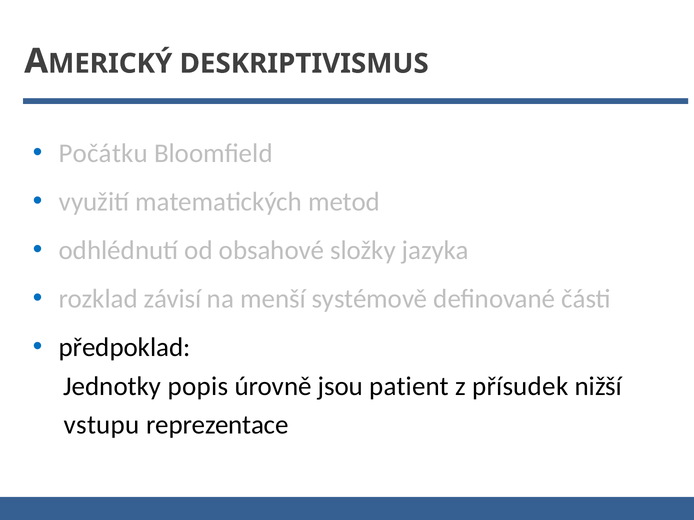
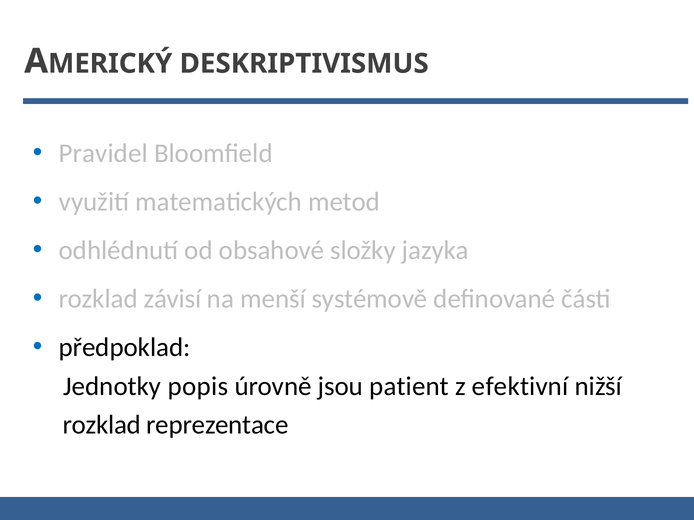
Počátku: Počátku -> Pravidel (103, 153)
přísudek: přísudek -> efektivní (520, 387)
vstupu: vstupu -> rozklad (102, 425)
